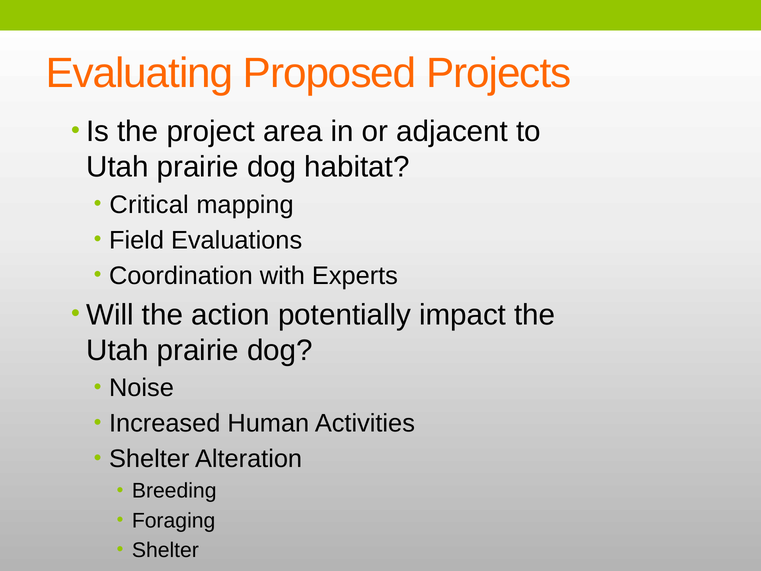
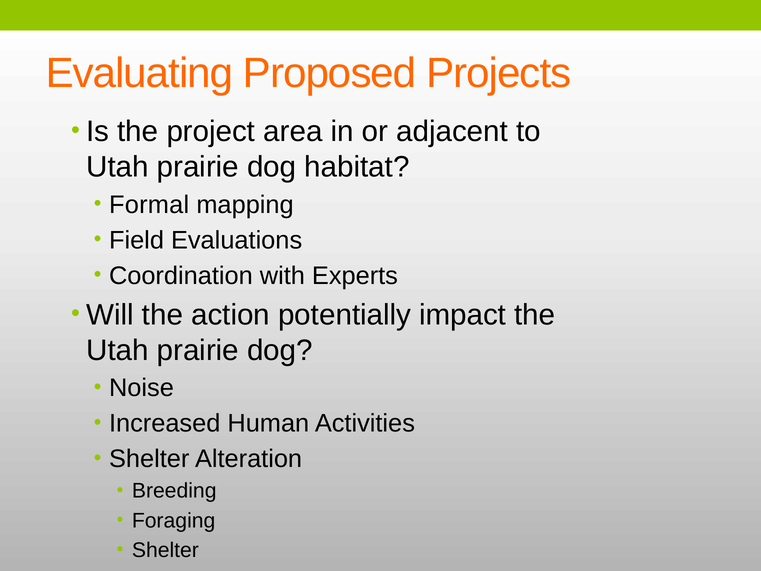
Critical: Critical -> Formal (149, 205)
